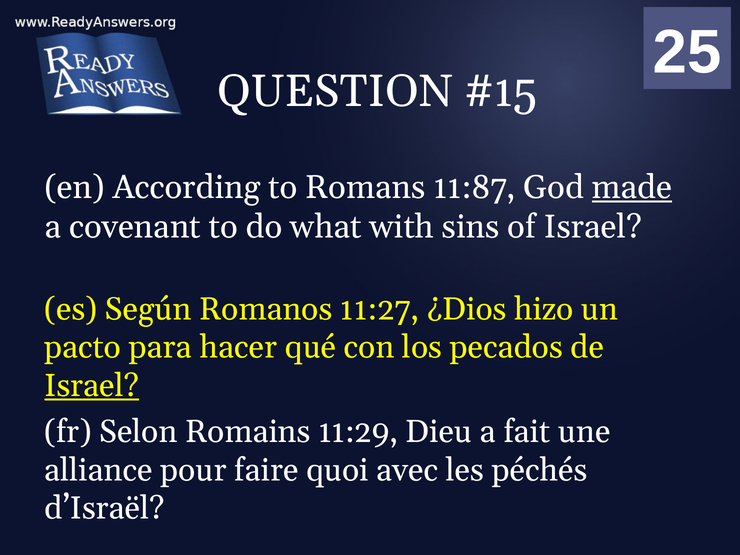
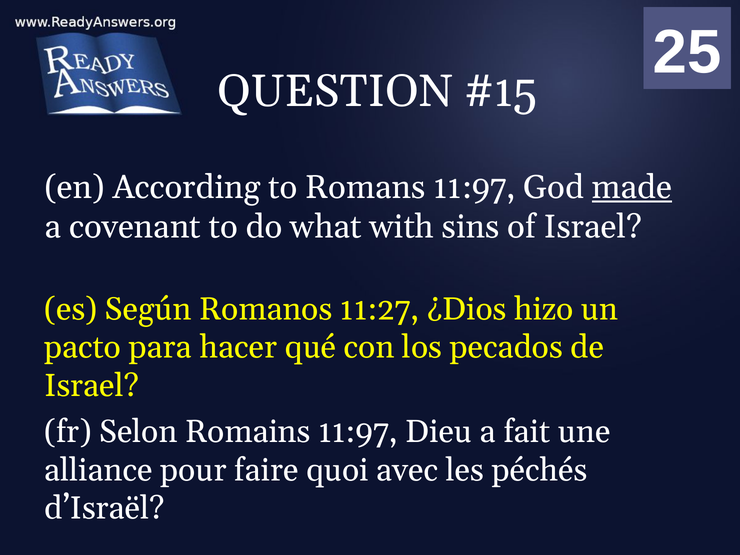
Romans 11:87: 11:87 -> 11:97 (474, 187)
Israel underline: present -> none (92, 386)
Romains 11:29: 11:29 -> 11:97 (358, 432)
